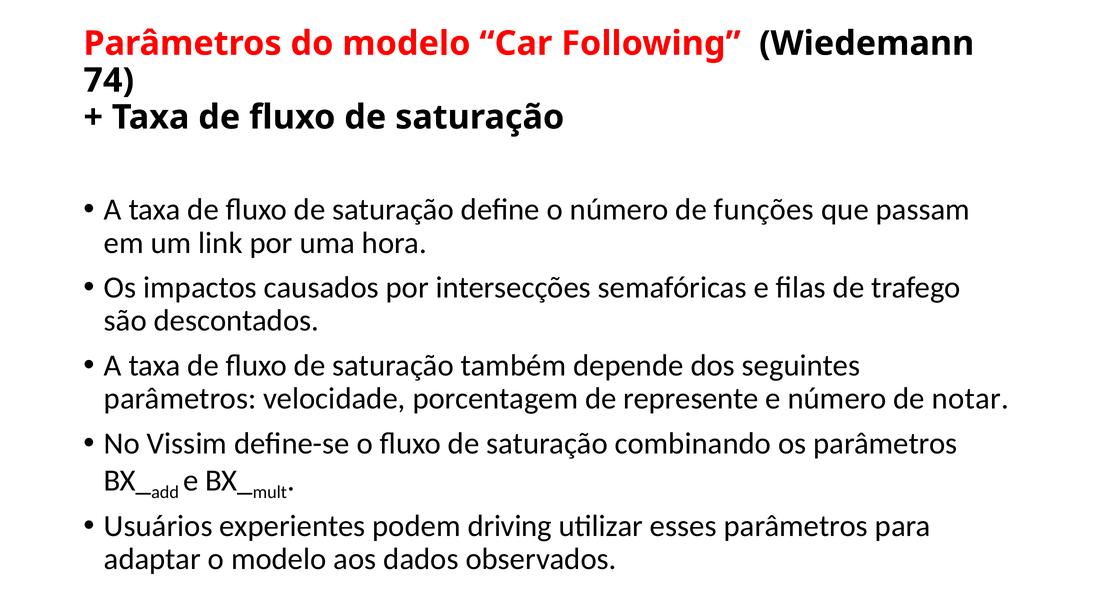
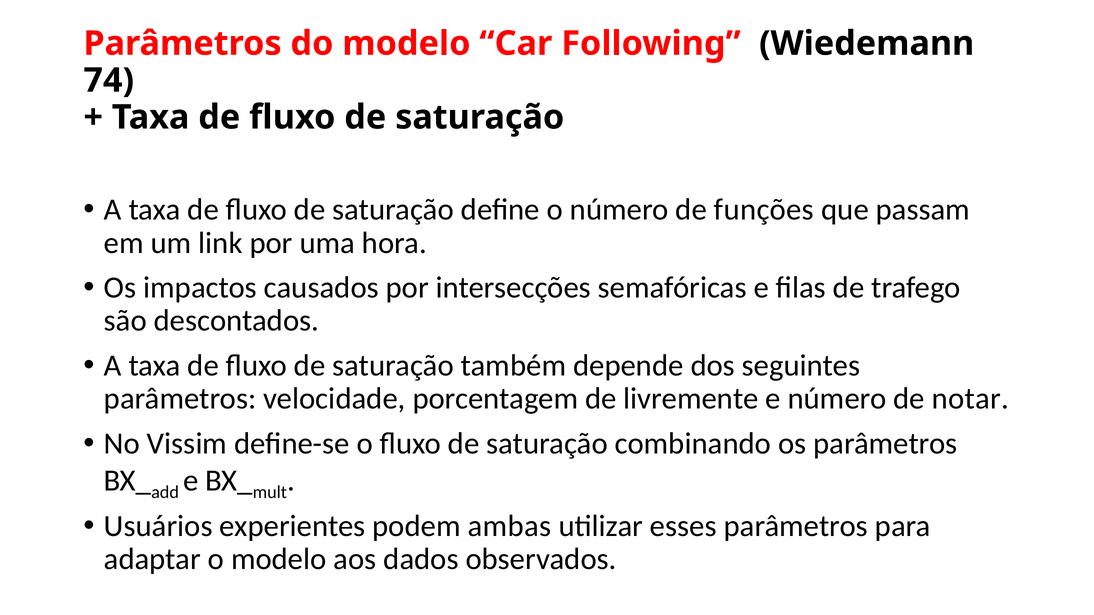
represente: represente -> livremente (691, 399)
driving: driving -> ambas (509, 526)
